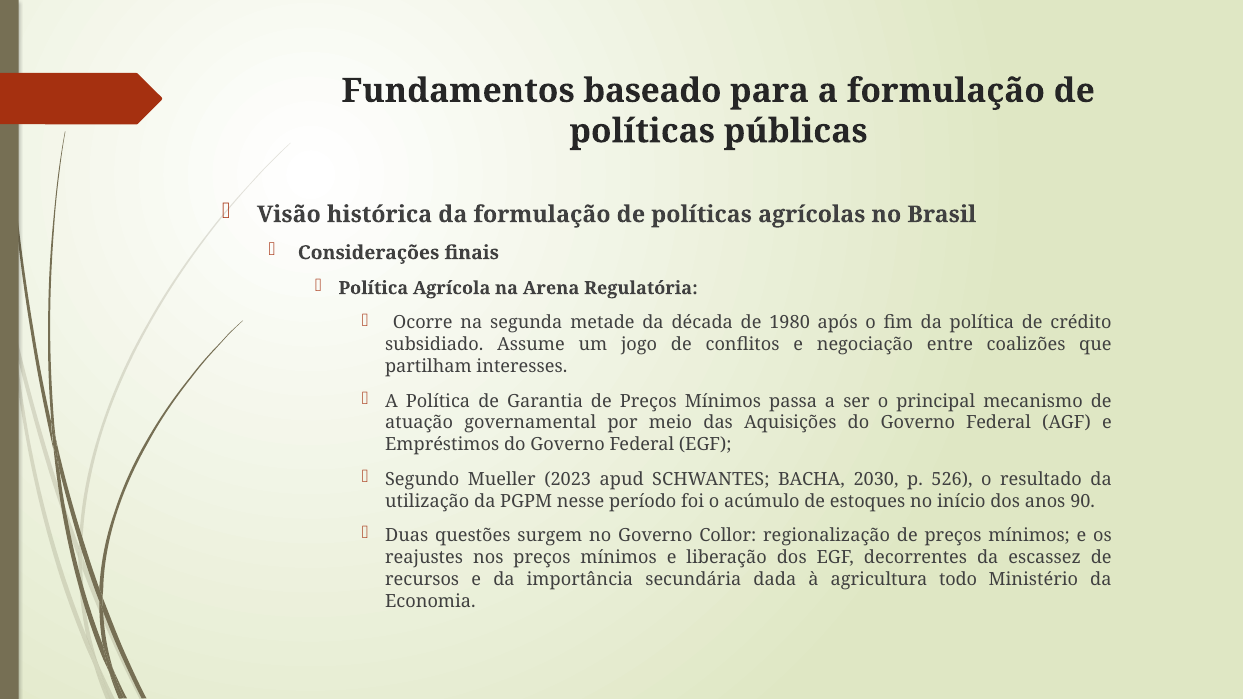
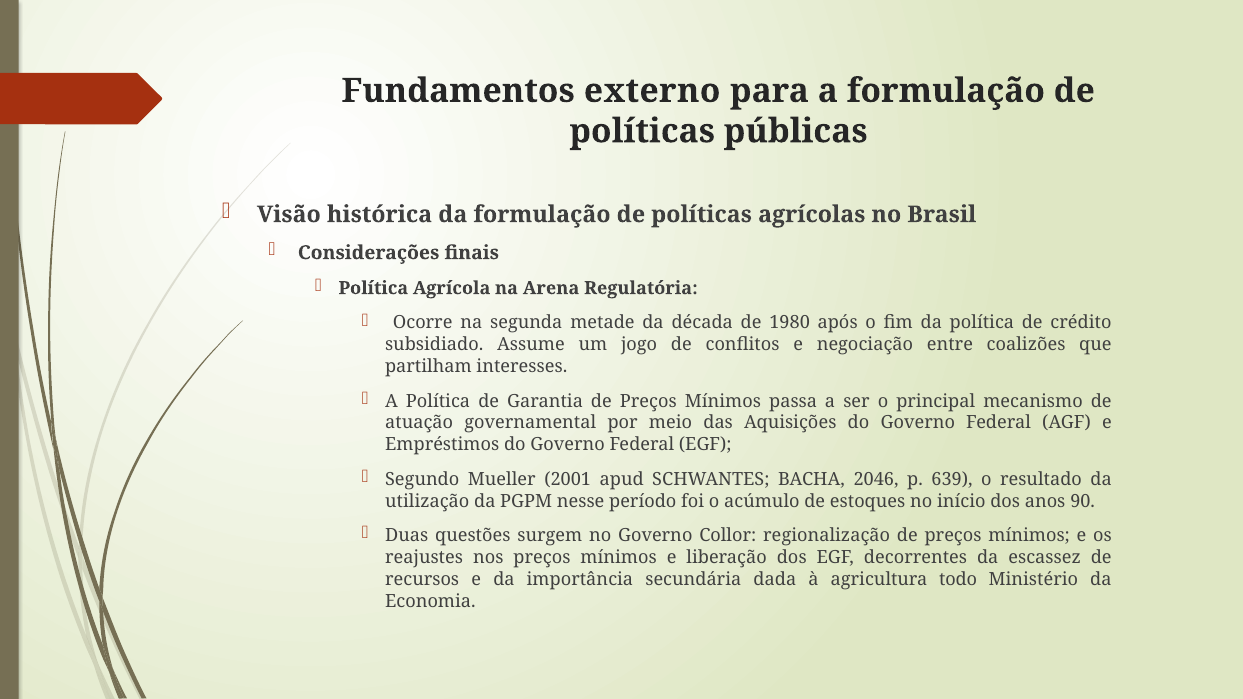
baseado: baseado -> externo (652, 91)
2023: 2023 -> 2001 (568, 479)
2030: 2030 -> 2046 (876, 479)
526: 526 -> 639 (952, 479)
